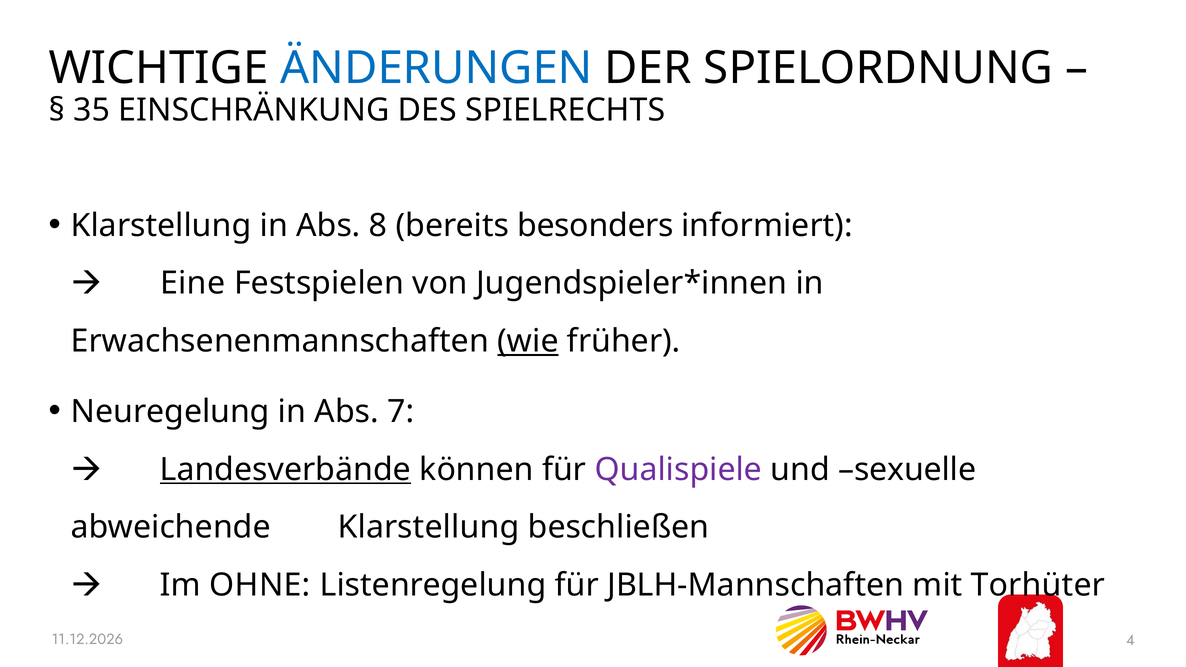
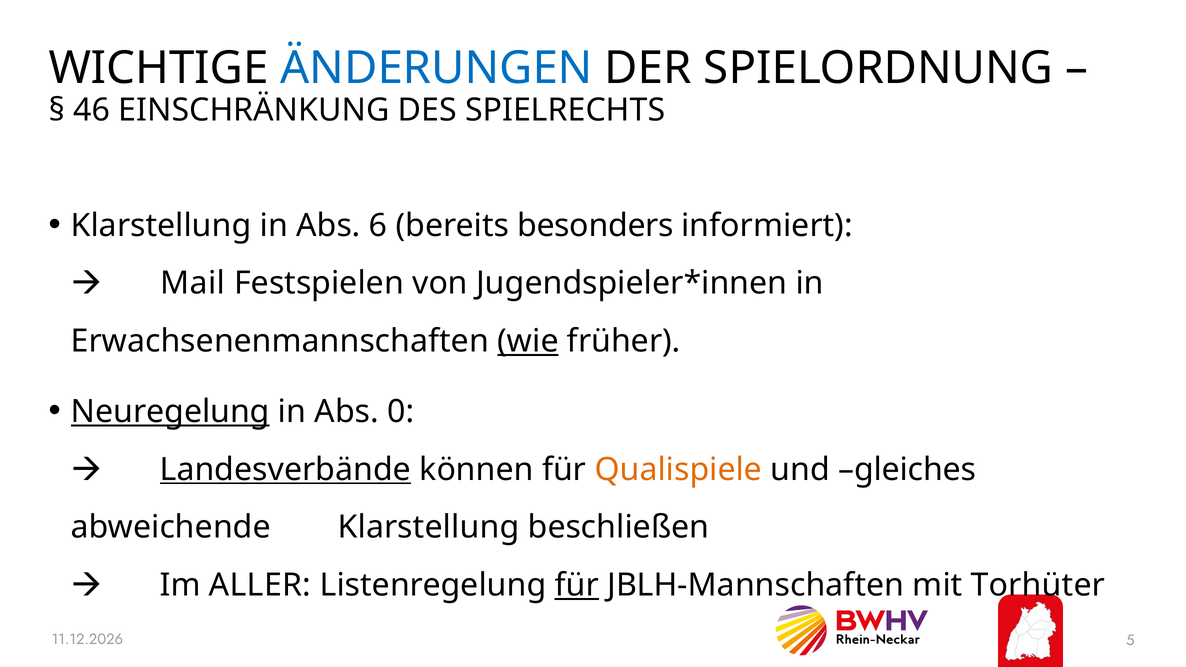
35: 35 -> 46 (92, 110)
8: 8 -> 6 (378, 226)
Eine: Eine -> Mail (193, 283)
Neuregelung underline: none -> present (170, 412)
7: 7 -> 0 (401, 412)
Qualispiele colour: purple -> orange (678, 470)
sexuelle: sexuelle -> gleiches (907, 470)
OHNE: OHNE -> ALLER (260, 585)
für underline: none -> present (577, 585)
4: 4 -> 5 (1130, 640)
